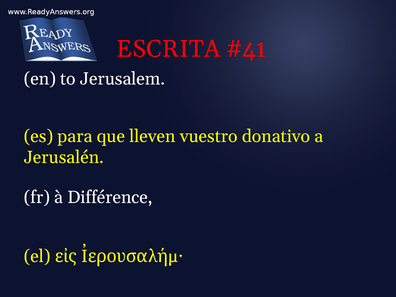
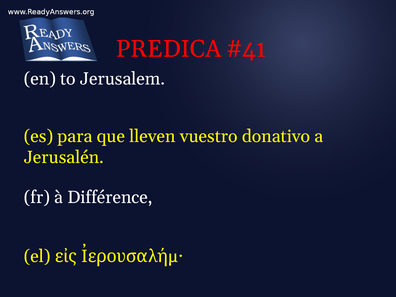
ESCRITA: ESCRITA -> PREDICA (169, 49)
